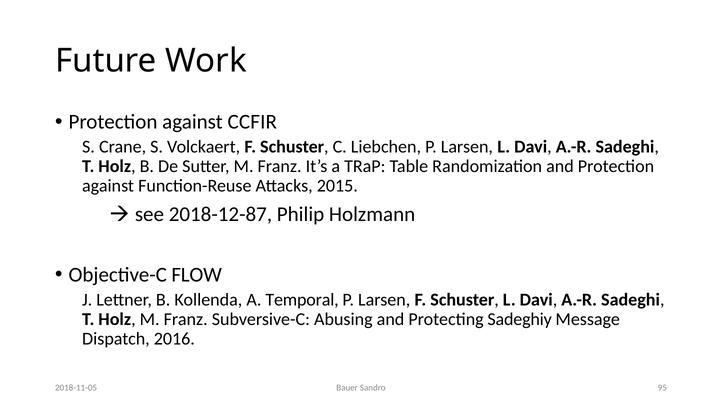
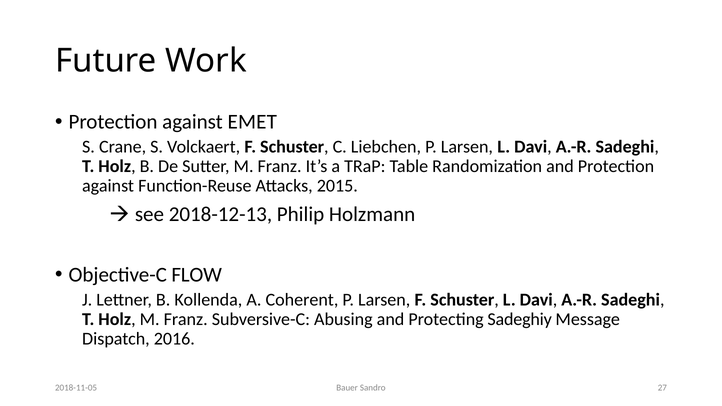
CCFIR: CCFIR -> EMET (252, 122)
2018-12-87: 2018-12-87 -> 2018-12-13 (220, 214)
Temporal: Temporal -> Coherent (302, 300)
95: 95 -> 27 (662, 388)
